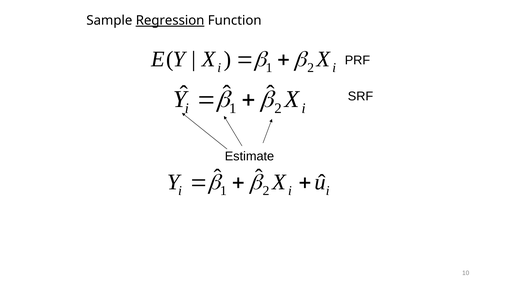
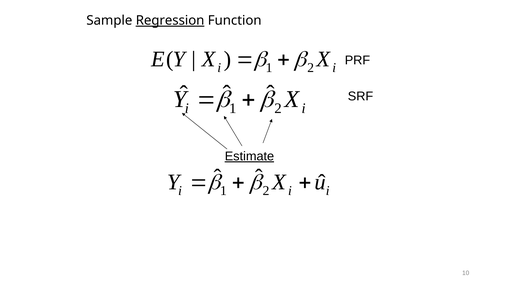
Estimate underline: none -> present (249, 156)
